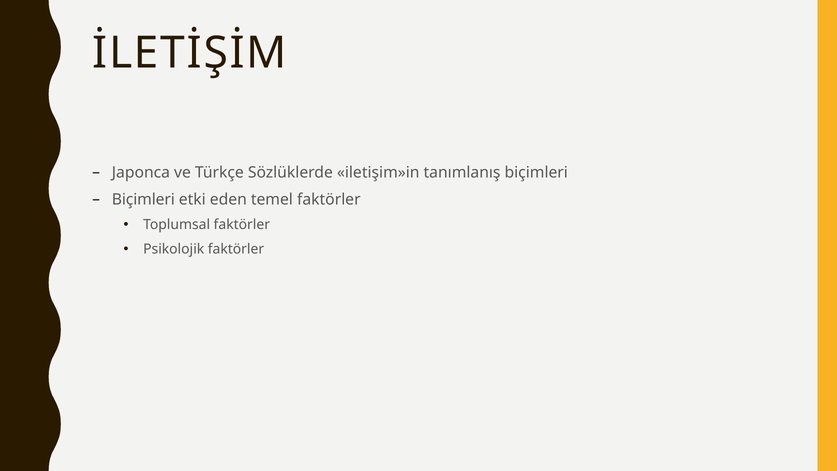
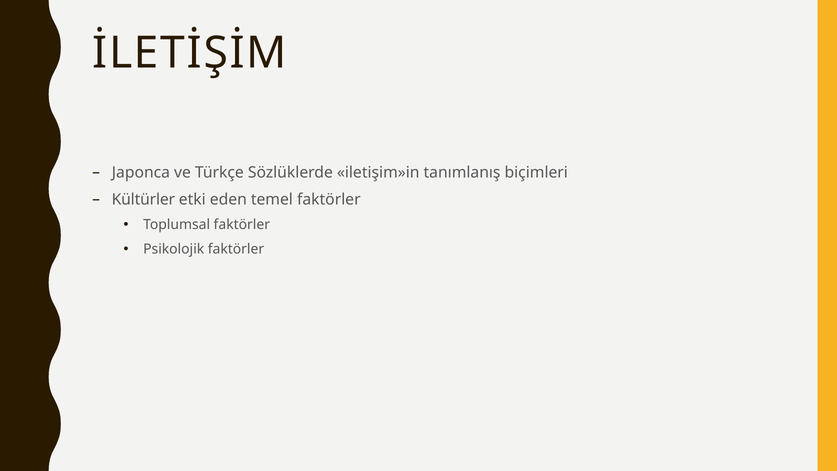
Biçimleri: Biçimleri -> Kültürler (143, 199)
